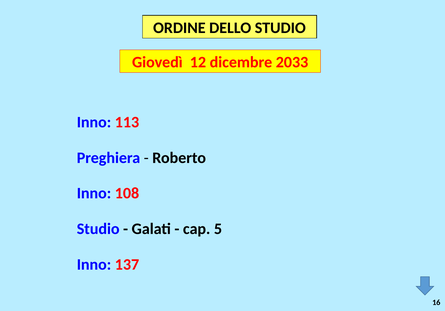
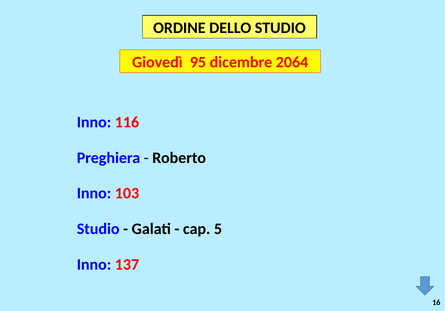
12: 12 -> 95 (198, 62)
2033: 2033 -> 2064 (292, 62)
113: 113 -> 116 (127, 122)
108: 108 -> 103 (127, 194)
